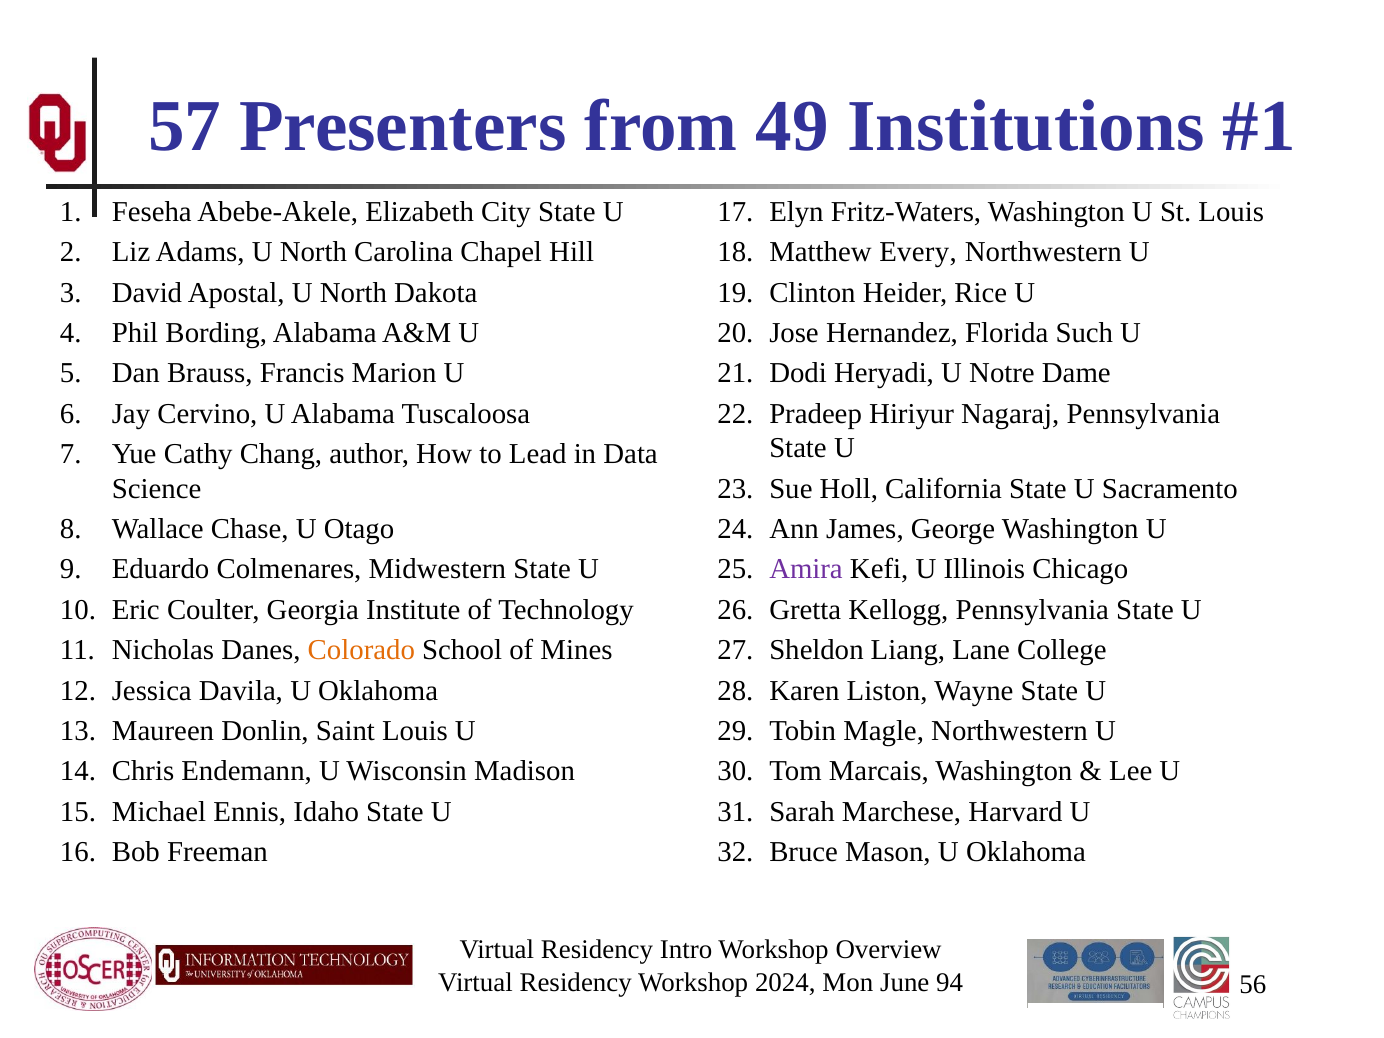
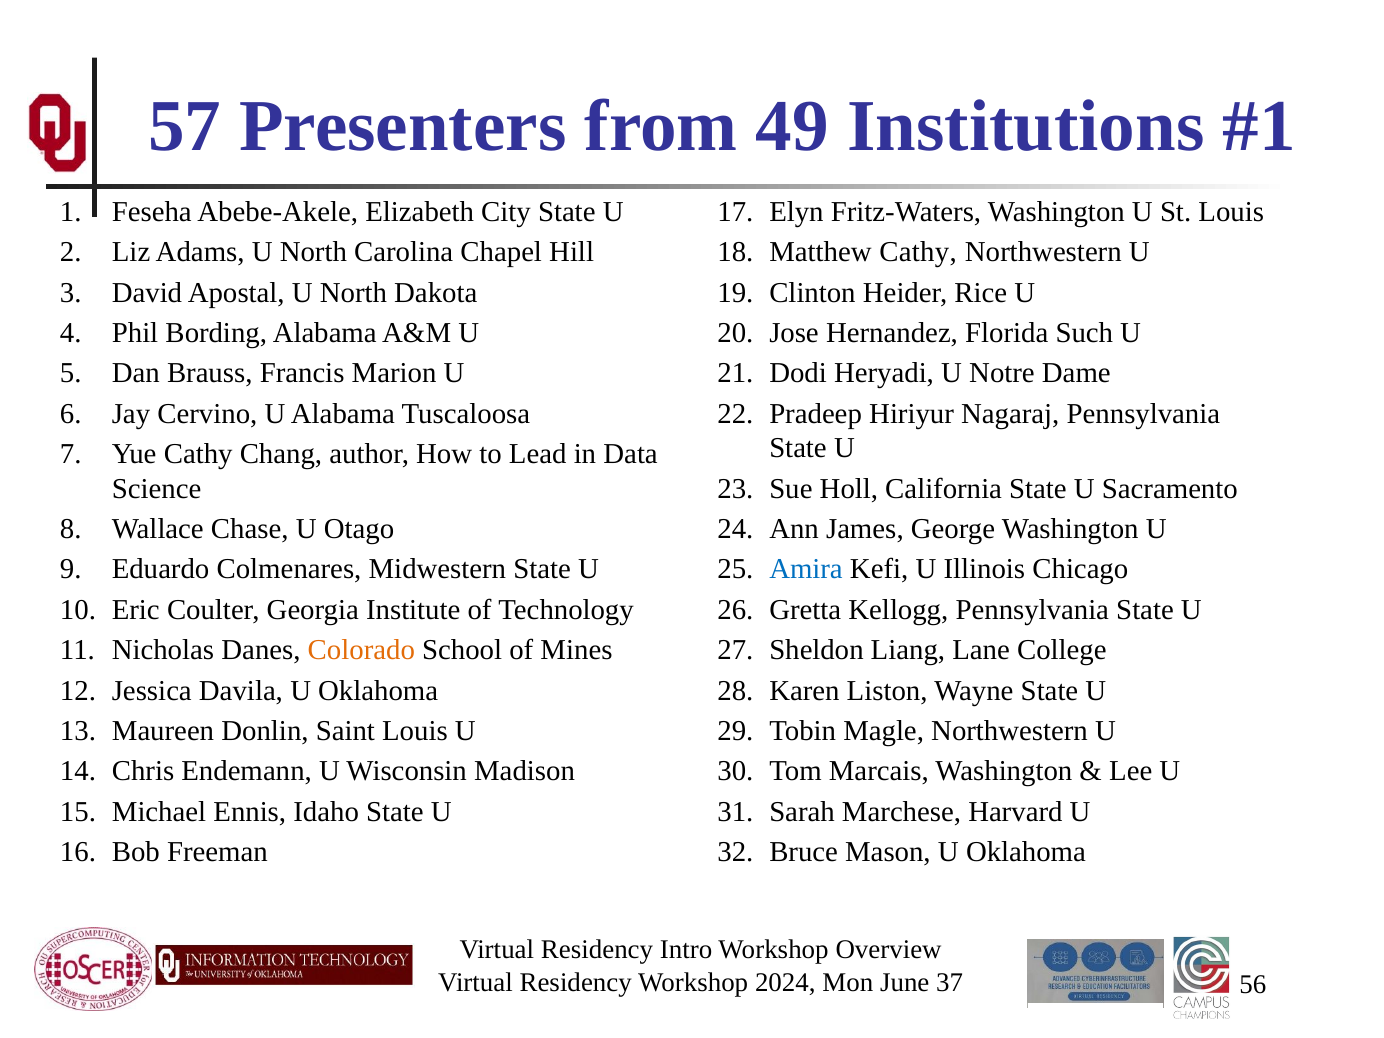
Matthew Every: Every -> Cathy (918, 252)
Amira colour: purple -> blue (806, 569)
94: 94 -> 37 (950, 982)
